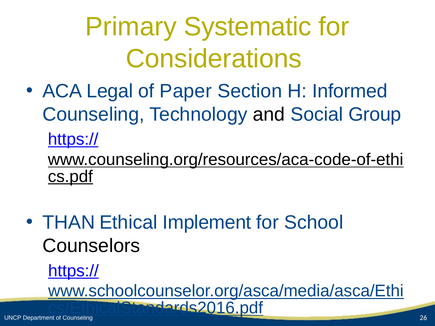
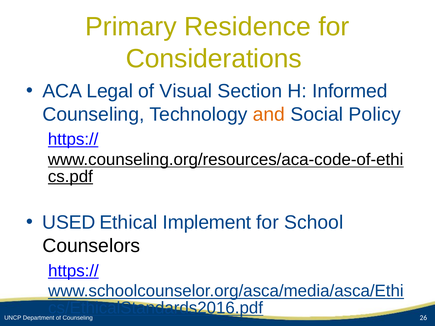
Systematic: Systematic -> Residence (247, 27)
Paper: Paper -> Visual (186, 91)
and colour: black -> orange (269, 114)
Group: Group -> Policy (375, 114)
THAN: THAN -> USED (69, 223)
